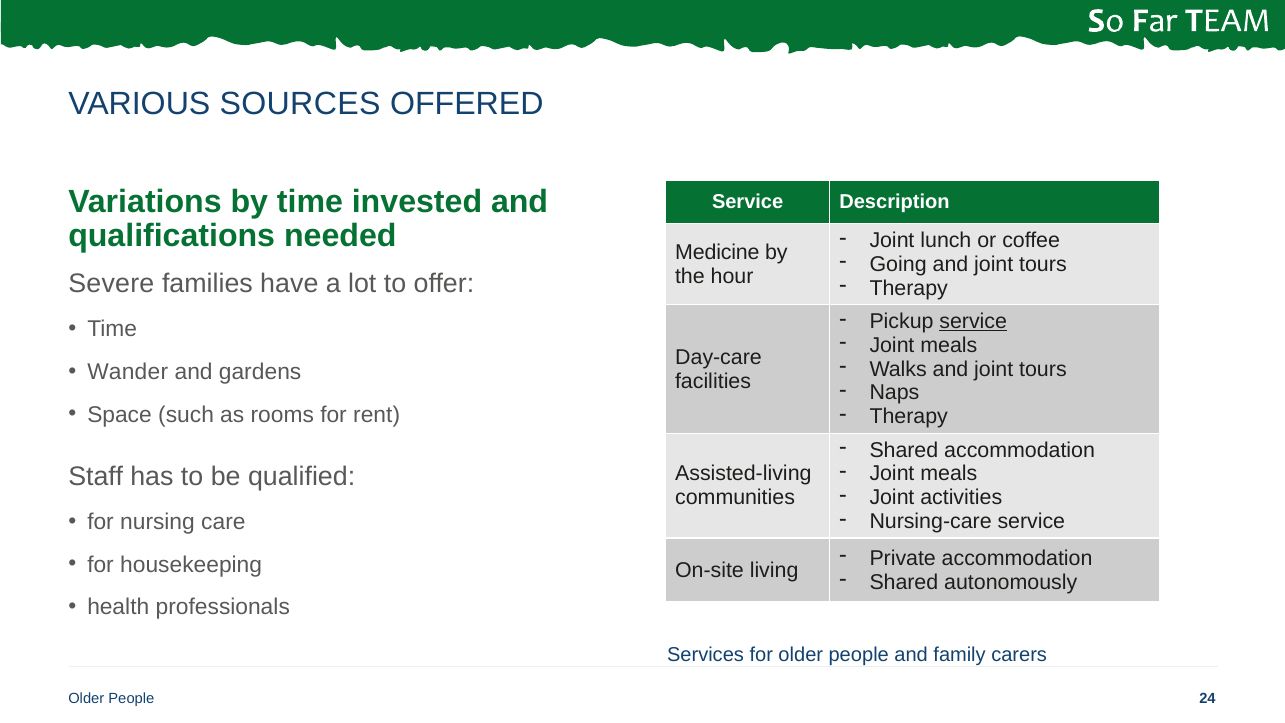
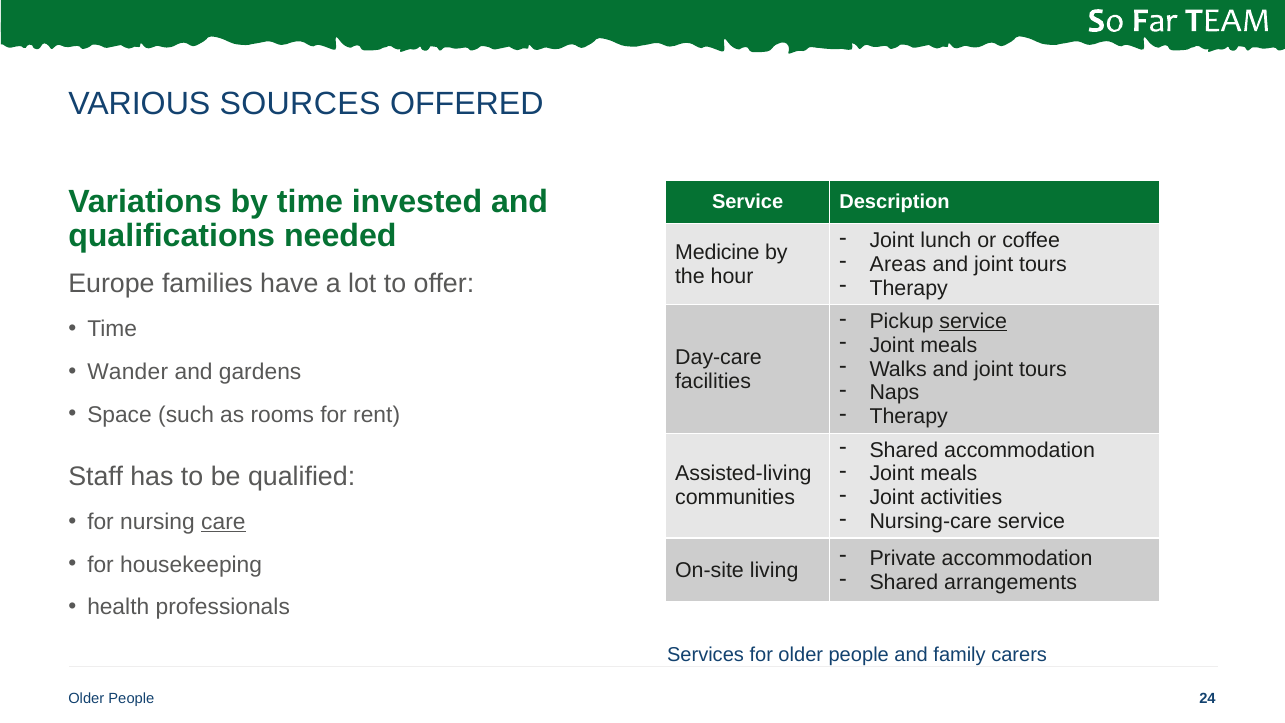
Going: Going -> Areas (898, 264)
Severe: Severe -> Europe (111, 284)
care underline: none -> present (223, 522)
autonomously: autonomously -> arrangements (1011, 582)
